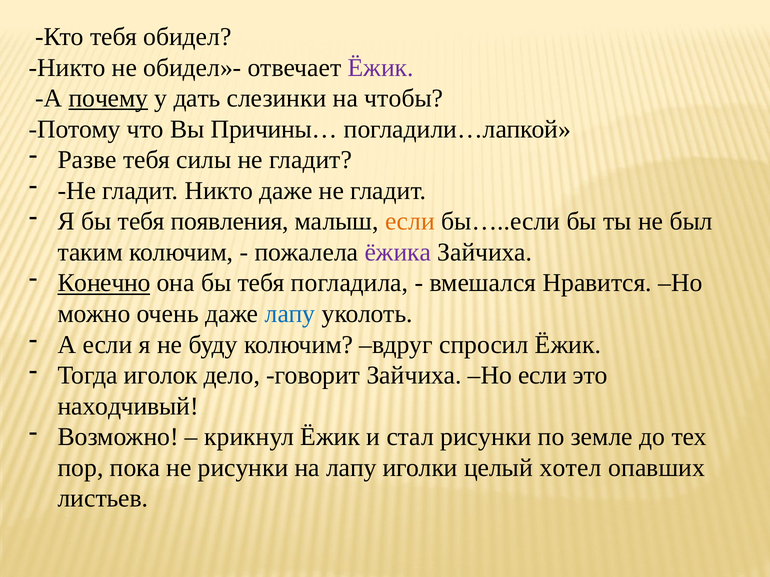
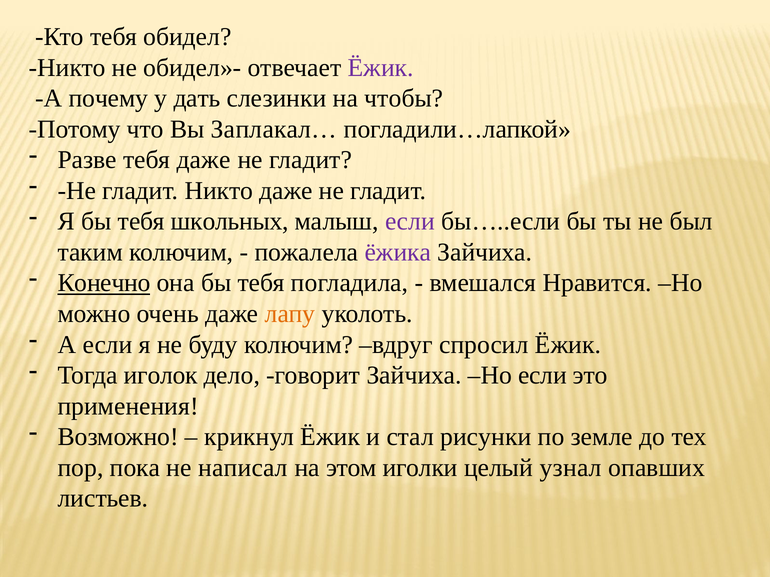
почему underline: present -> none (108, 98)
Причины…: Причины… -> Заплакал… (274, 129)
тебя силы: силы -> даже (204, 160)
появления: появления -> школьных (230, 222)
если colour: orange -> purple (410, 222)
лапу colour: blue -> orange (290, 314)
находчивый: находчивый -> применения (128, 406)
не рисунки: рисунки -> написал (243, 468)
на лапу: лапу -> этом (351, 468)
хотел: хотел -> узнал (571, 468)
